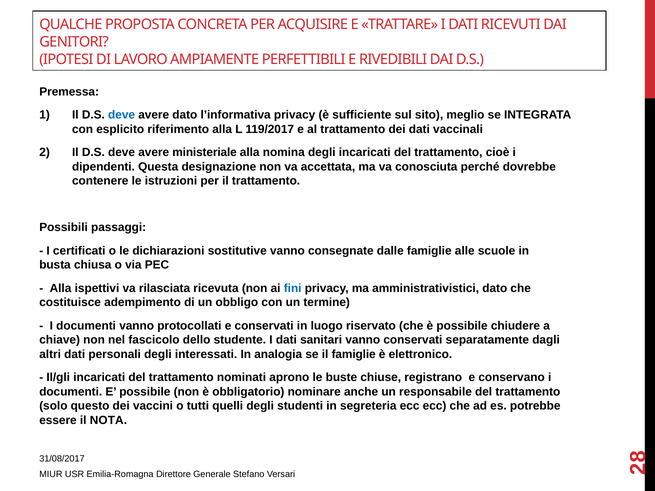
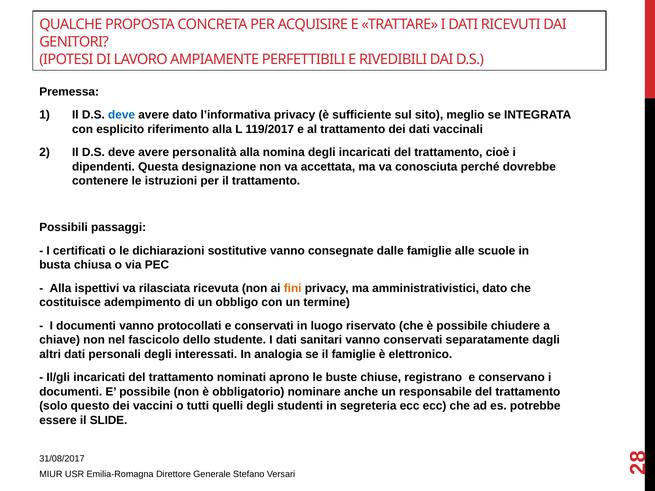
ministeriale: ministeriale -> personalità (204, 153)
fini colour: blue -> orange (293, 289)
NOTA: NOTA -> SLIDE (109, 420)
